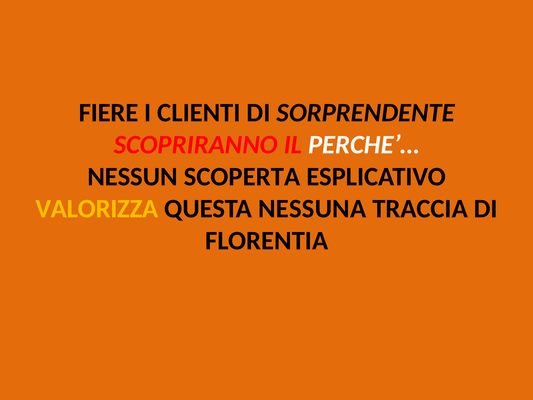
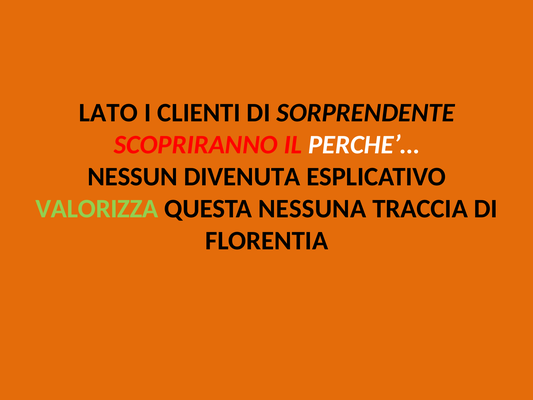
FIERE: FIERE -> LATO (108, 113)
SCOPERTA: SCOPERTA -> DIVENUTA (242, 177)
VALORIZZA colour: yellow -> light green (97, 209)
